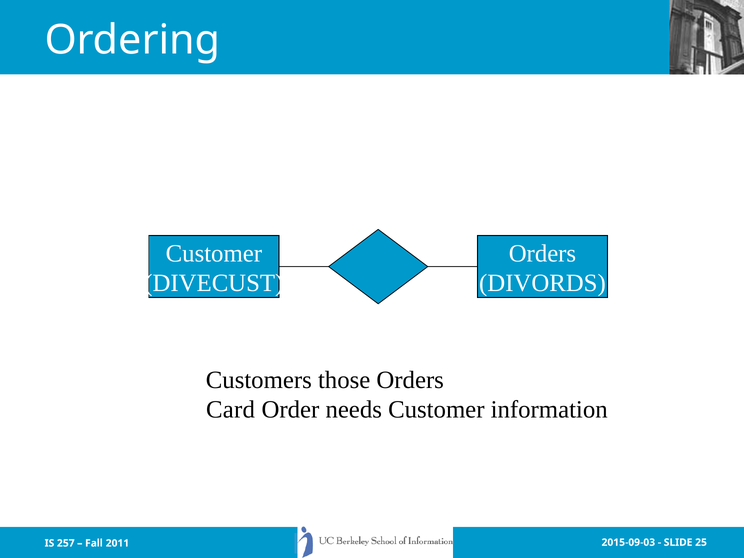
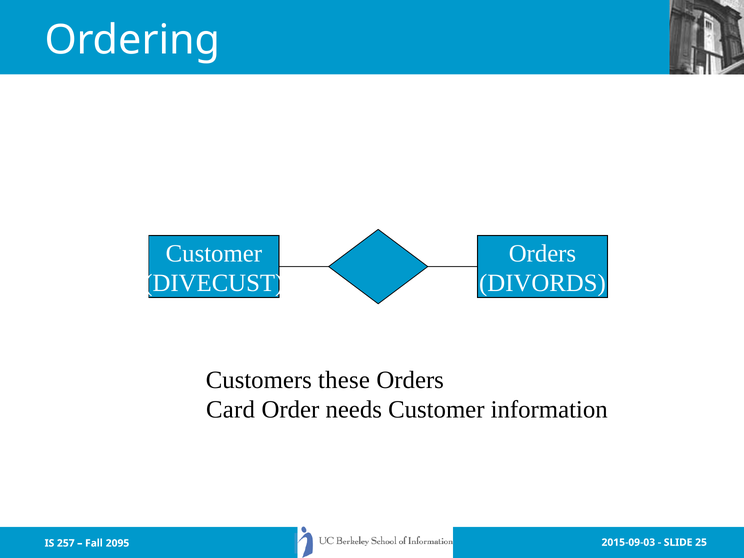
those: those -> these (344, 380)
2011: 2011 -> 2095 (117, 543)
